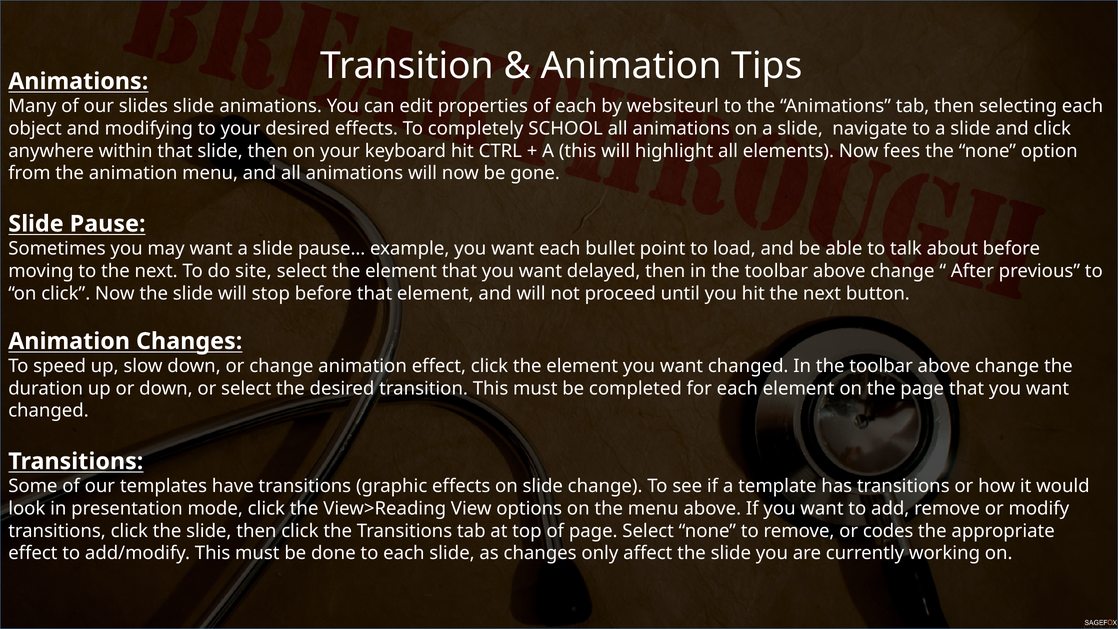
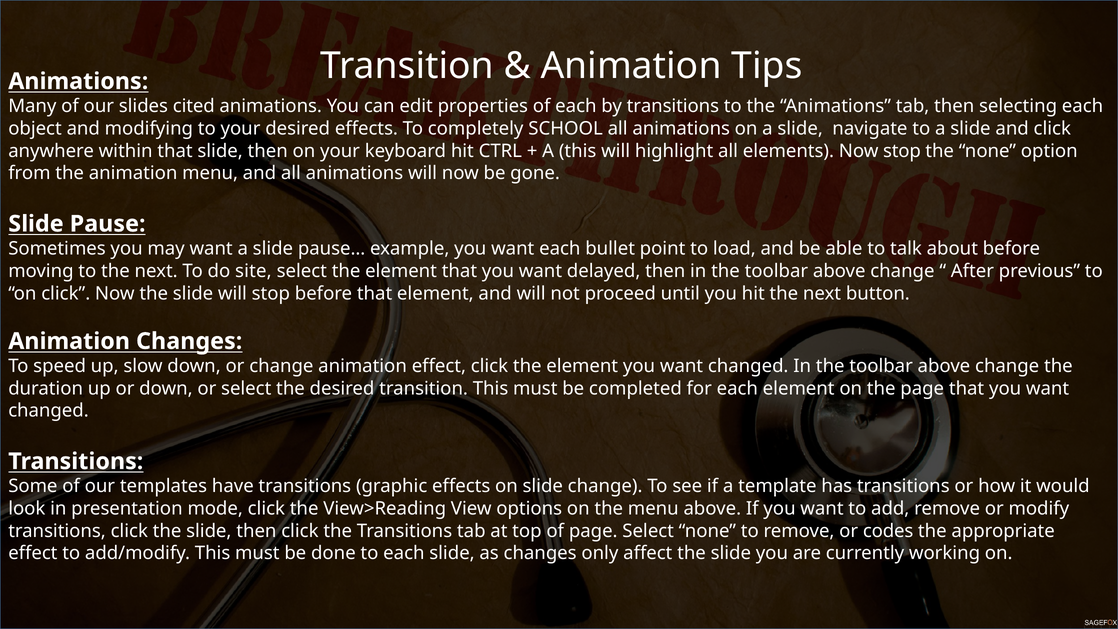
slides slide: slide -> cited (194, 106)
by websiteurl: websiteurl -> transitions (673, 106)
Now fees: fees -> stop (902, 151)
